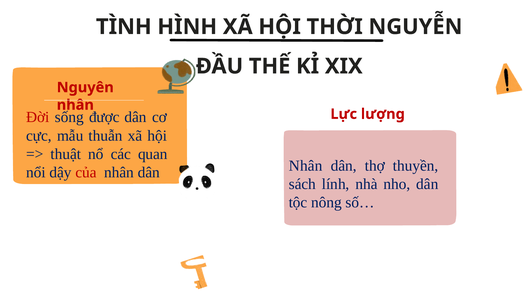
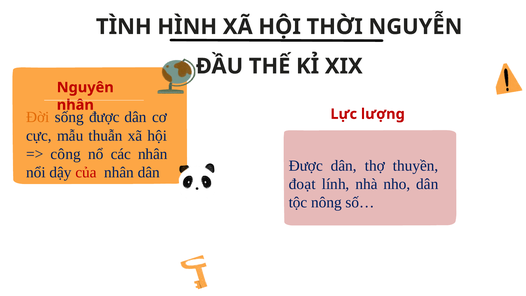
Đời colour: red -> orange (38, 117)
thuật: thuật -> công (66, 154)
các quan: quan -> nhân (153, 154)
Nhân: Nhân -> Được (306, 166)
sách: sách -> đoạt (302, 184)
